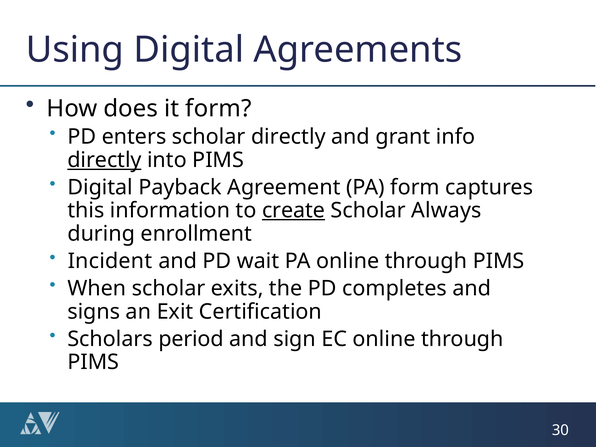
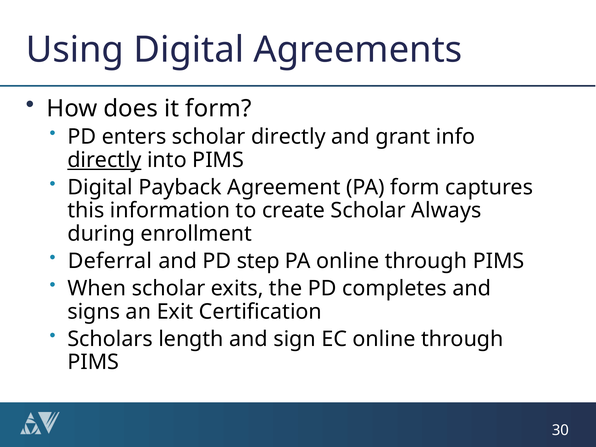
create underline: present -> none (294, 211)
Incident: Incident -> Deferral (110, 261)
wait: wait -> step (258, 261)
period: period -> length (191, 339)
